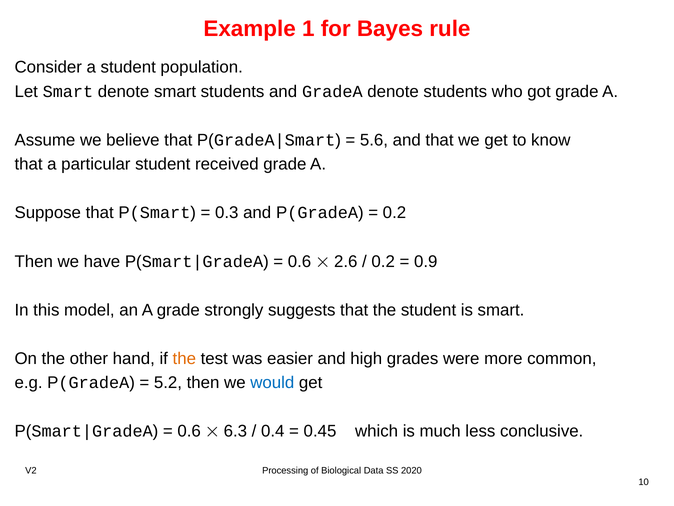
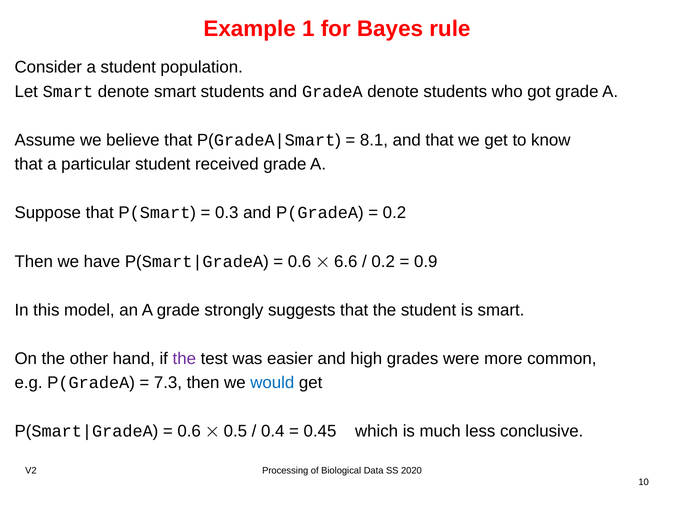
5.6: 5.6 -> 8.1 (374, 140)
2.6: 2.6 -> 6.6 (346, 261)
the colour: orange -> purple (184, 358)
5.2: 5.2 -> 7.3 (168, 382)
6.3: 6.3 -> 0.5 (235, 431)
